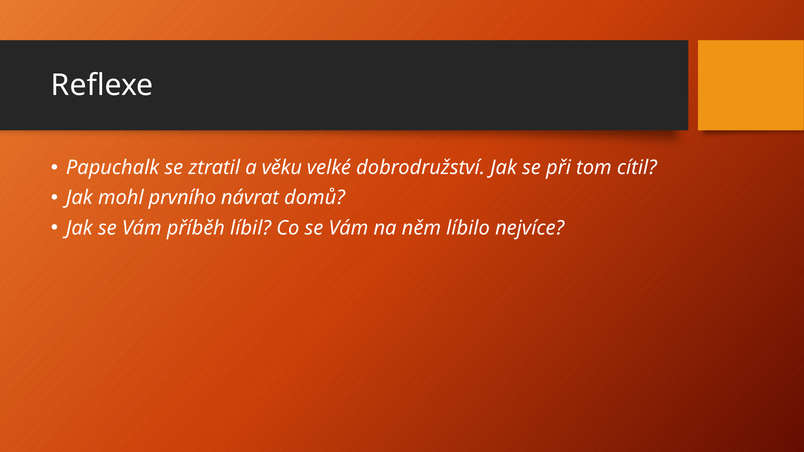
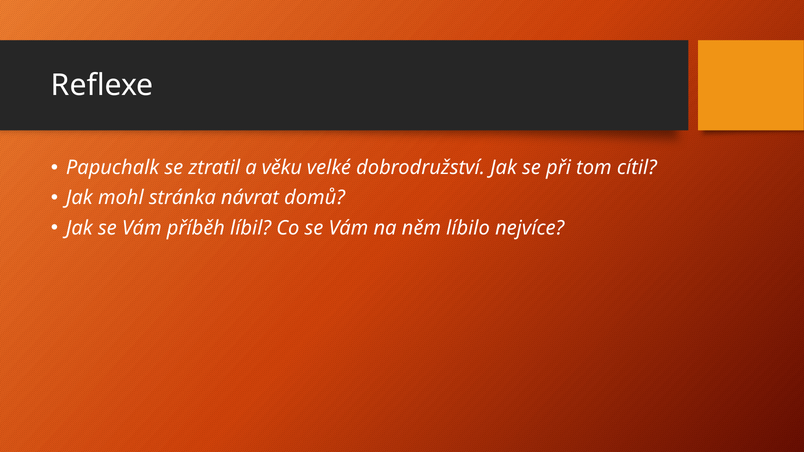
prvního: prvního -> stránka (182, 198)
